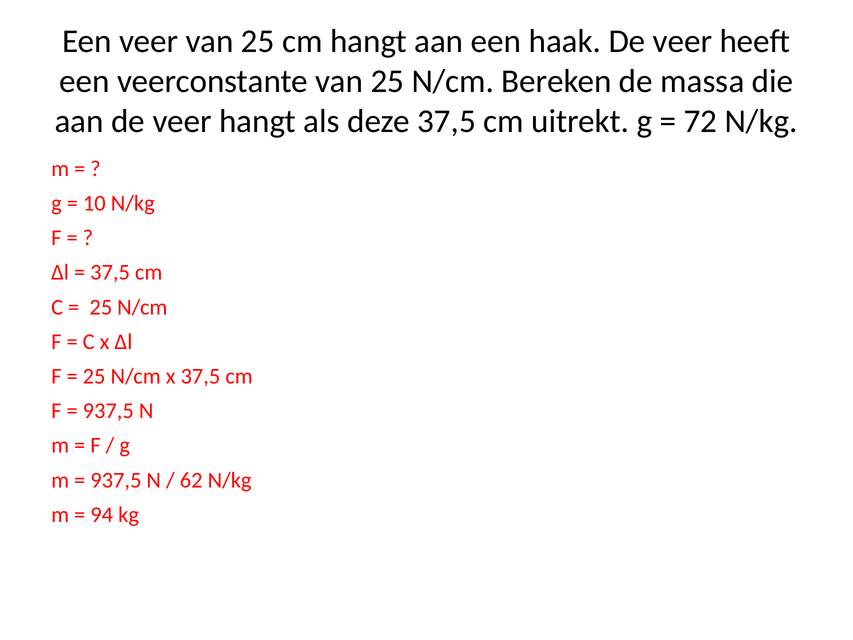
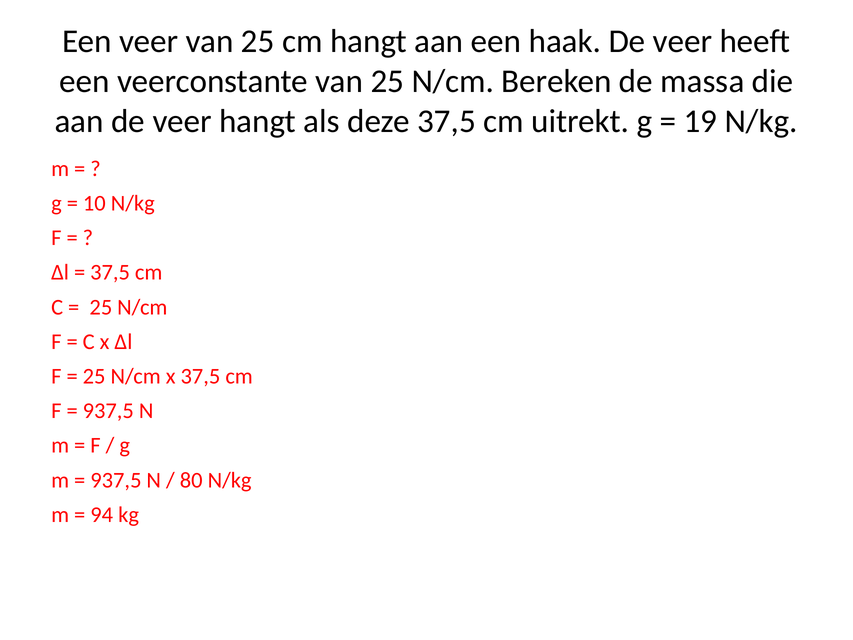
72: 72 -> 19 (700, 121)
62: 62 -> 80 (191, 480)
